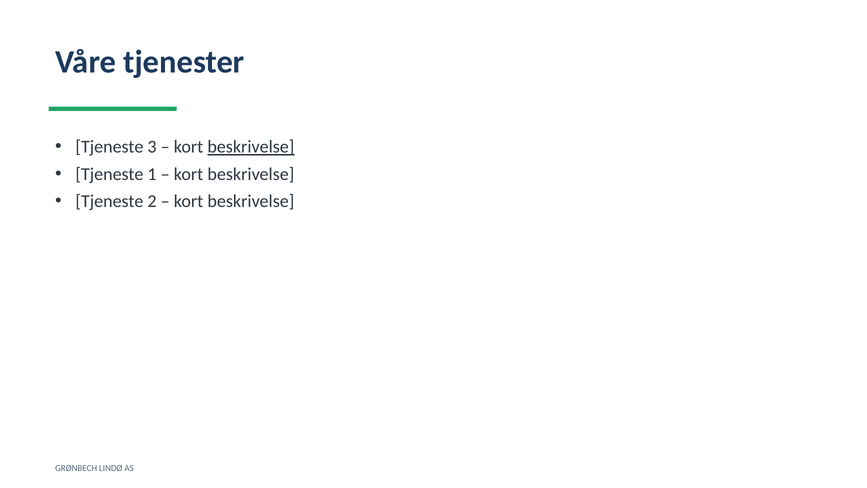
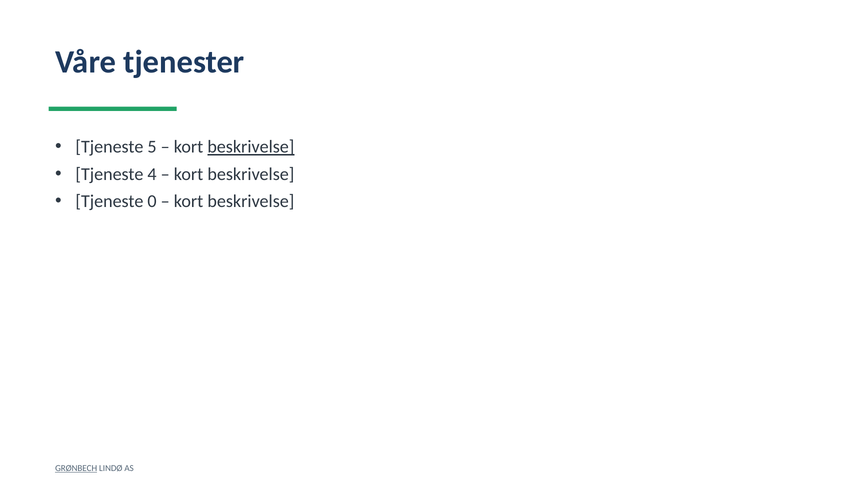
3: 3 -> 5 (152, 147)
1: 1 -> 4 (152, 174)
2: 2 -> 0 (152, 201)
GRØNBECH underline: none -> present (76, 468)
